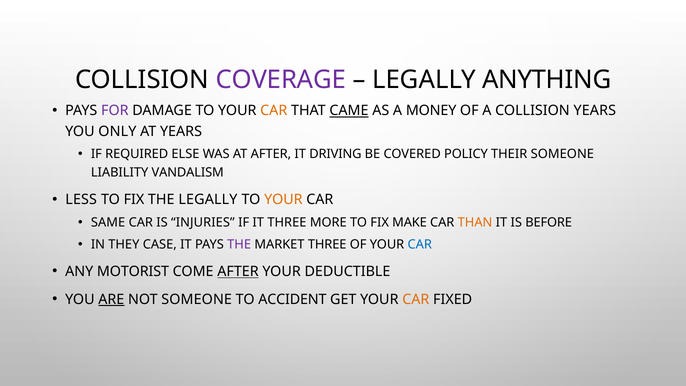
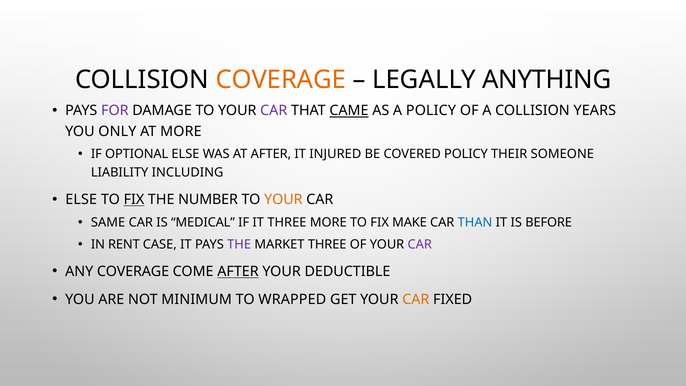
COVERAGE colour: purple -> orange (281, 80)
CAR colour: orange -> purple (274, 111)
A MONEY: MONEY -> POLICY (431, 111)
AT YEARS: YEARS -> MORE (181, 131)
REQUIRED: REQUIRED -> OPTIONAL (137, 154)
DRIVING: DRIVING -> INJURED (335, 154)
VANDALISM: VANDALISM -> INCLUDING (188, 173)
LESS: LESS -> ELSE (81, 200)
FIX underline: none -> present (134, 200)
THE LEGALLY: LEGALLY -> NUMBER (208, 200)
INJURIES: INJURIES -> MEDICAL (203, 222)
THAN colour: orange -> blue (475, 222)
THEY: THEY -> RENT (124, 245)
CAR colour: blue -> purple (420, 245)
ANY MOTORIST: MOTORIST -> COVERAGE (133, 271)
ARE underline: present -> none (111, 299)
NOT SOMEONE: SOMEONE -> MINIMUM (197, 299)
ACCIDENT: ACCIDENT -> WRAPPED (292, 299)
